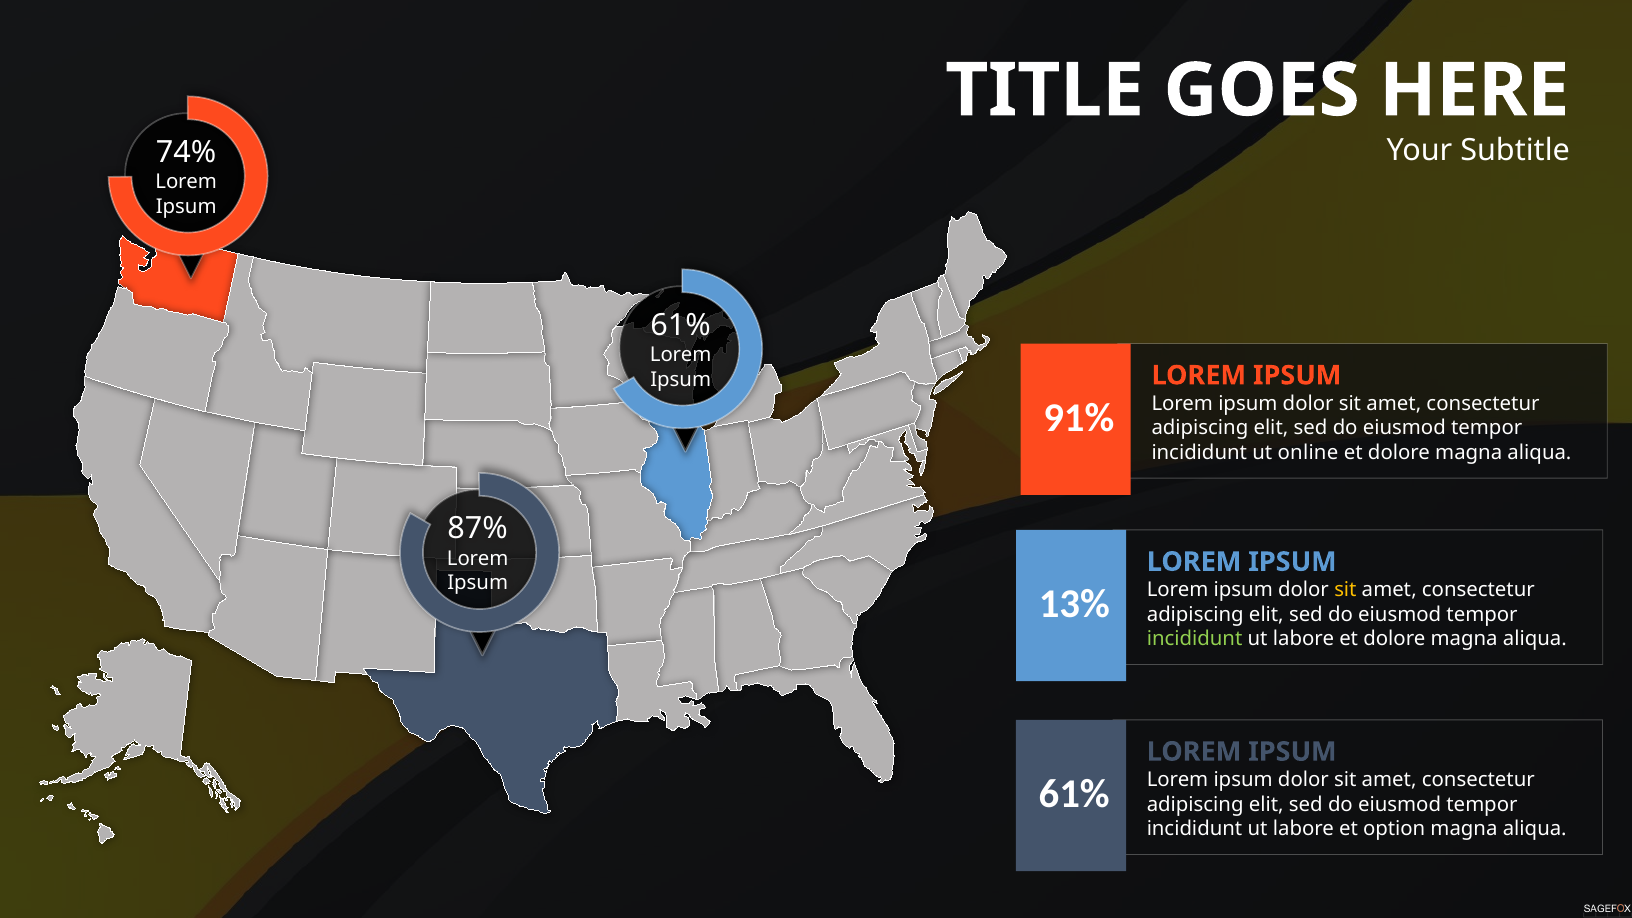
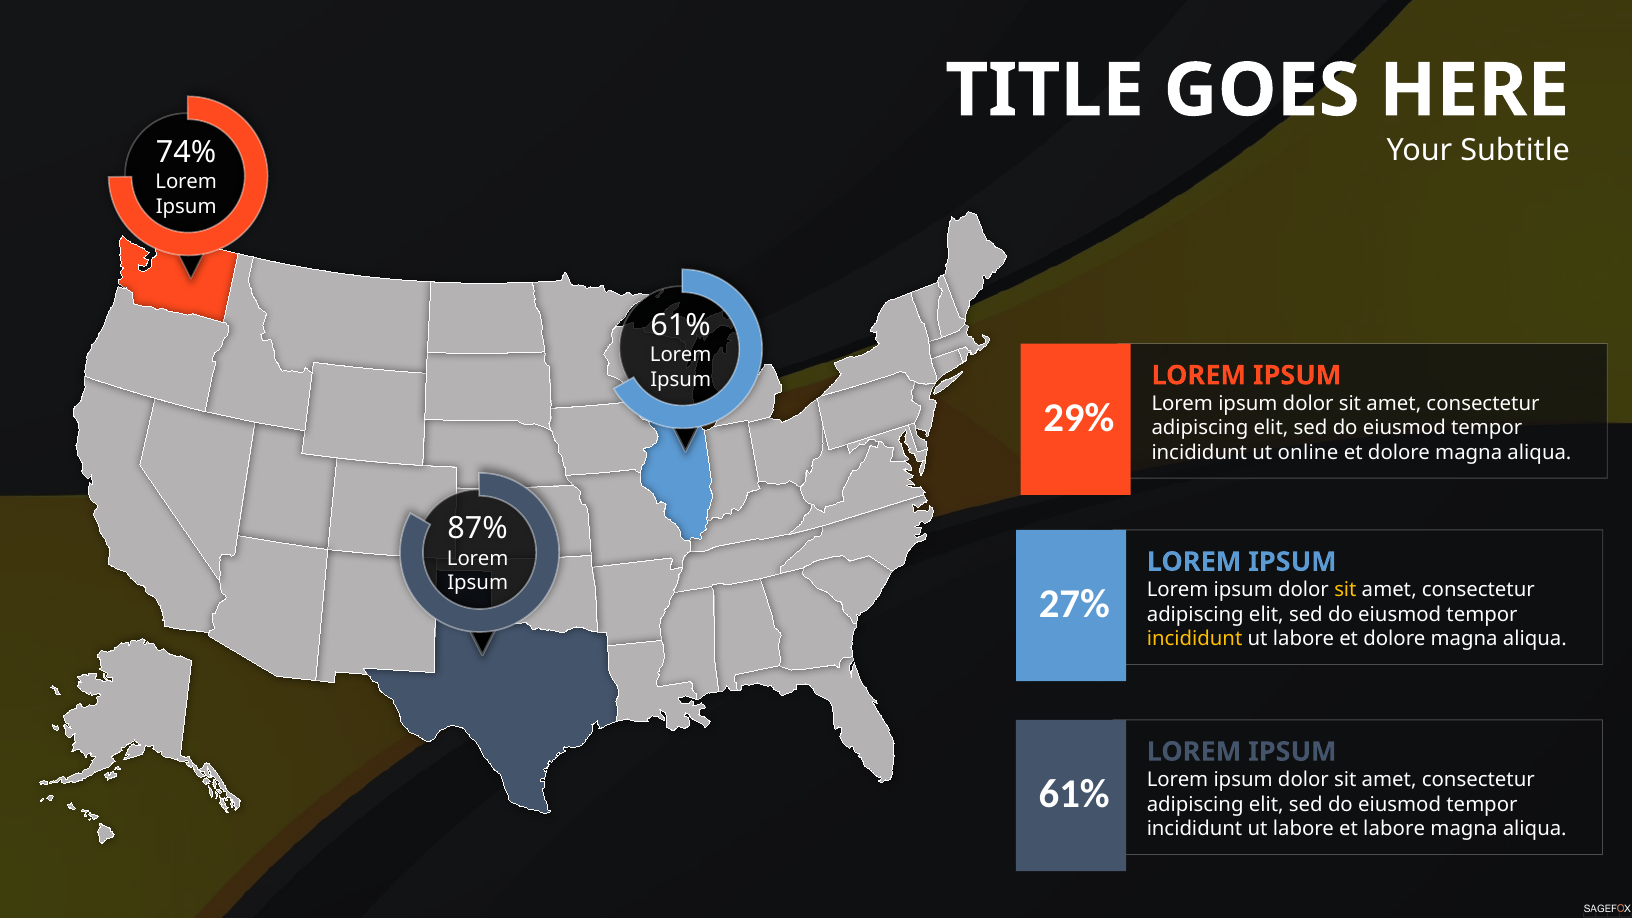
91%: 91% -> 29% (1079, 418)
13%: 13% -> 27% (1074, 604)
incididunt colour: light green -> yellow (1195, 639)
et option: option -> labore (1394, 829)
